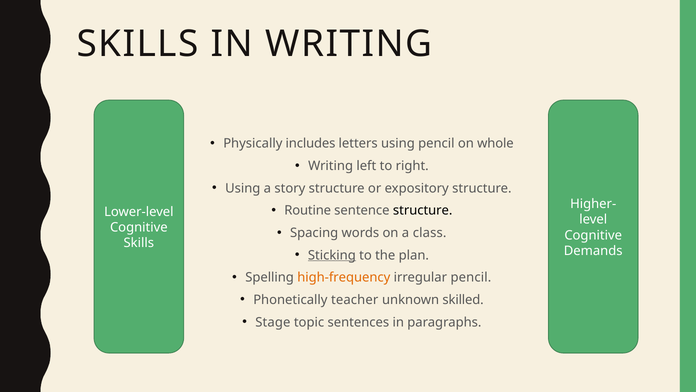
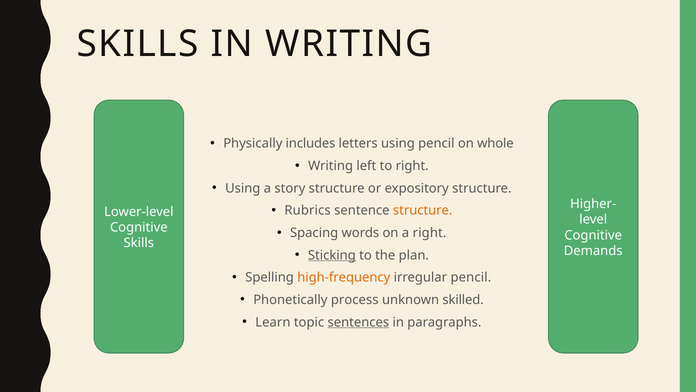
Routine: Routine -> Rubrics (308, 210)
structure colour: black -> orange (423, 210)
a class: class -> right (430, 233)
teacher: teacher -> process (355, 299)
Stage: Stage -> Learn (273, 322)
sentences underline: none -> present (358, 322)
